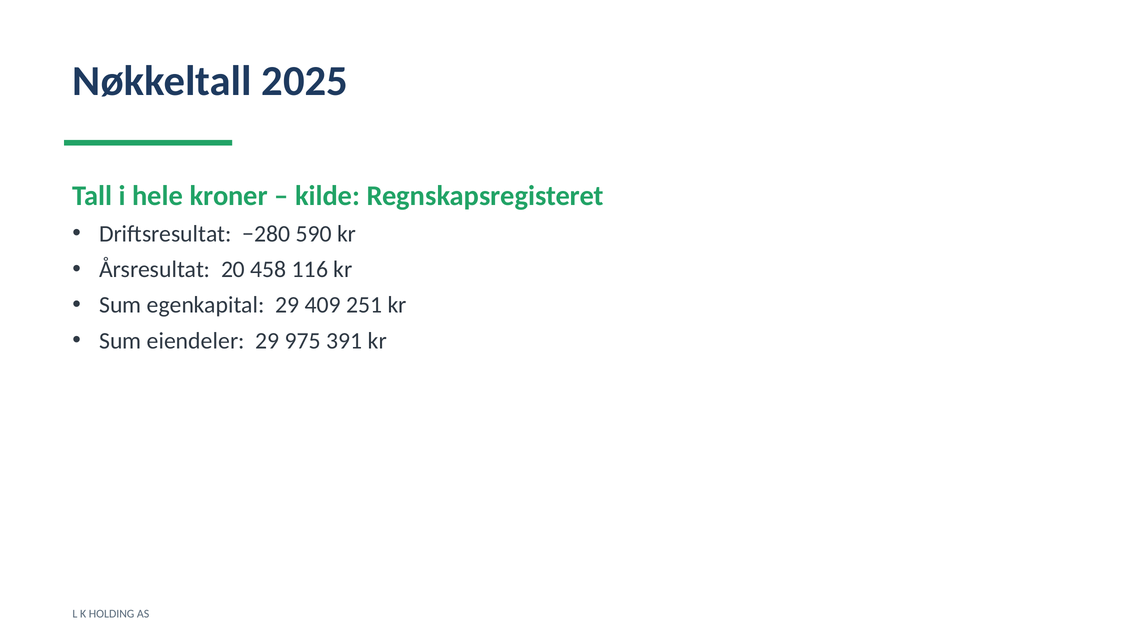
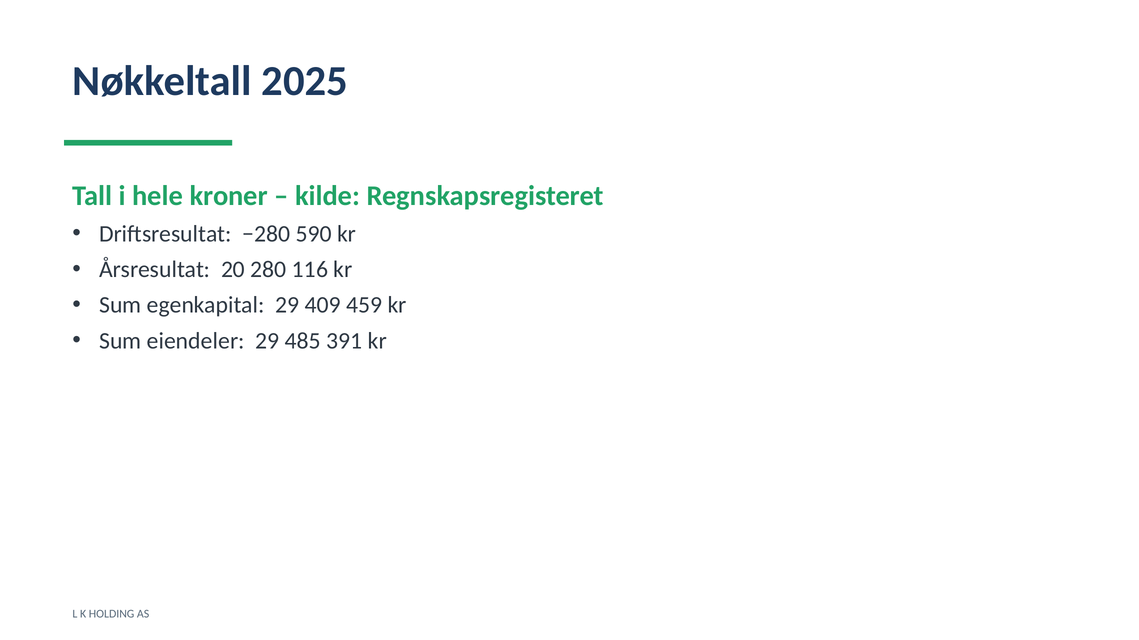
458: 458 -> 280 (268, 270)
251: 251 -> 459 (364, 305)
975: 975 -> 485 (303, 341)
